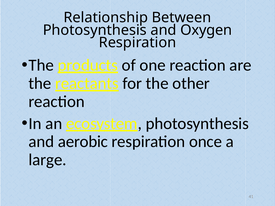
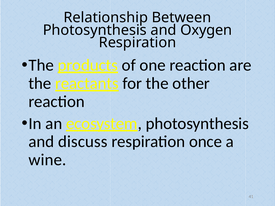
aerobic: aerobic -> discuss (83, 142)
large: large -> wine (47, 160)
